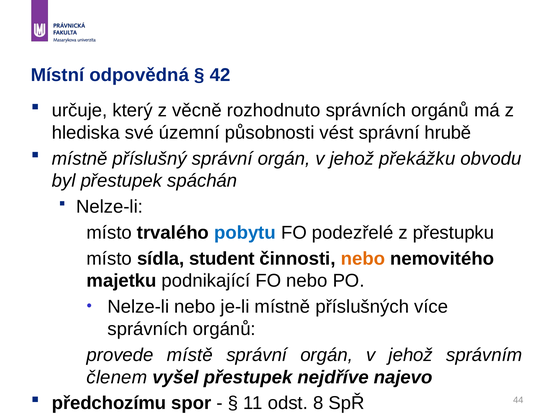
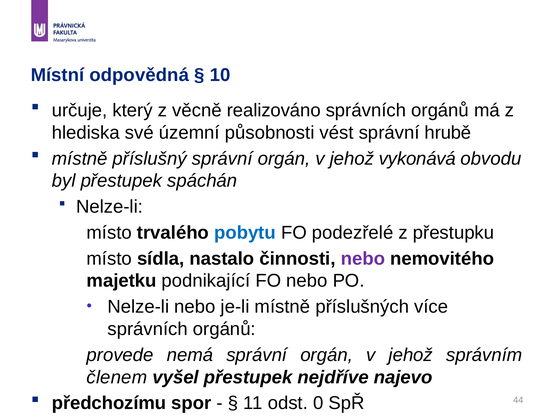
42: 42 -> 10 (220, 75)
rozhodnuto: rozhodnuto -> realizováno (274, 110)
překážku: překážku -> vykonává (417, 159)
student: student -> nastalo (222, 259)
nebo colour: orange -> purple (363, 259)
místě: místě -> nemá (190, 355)
8: 8 -> 0 (318, 403)
